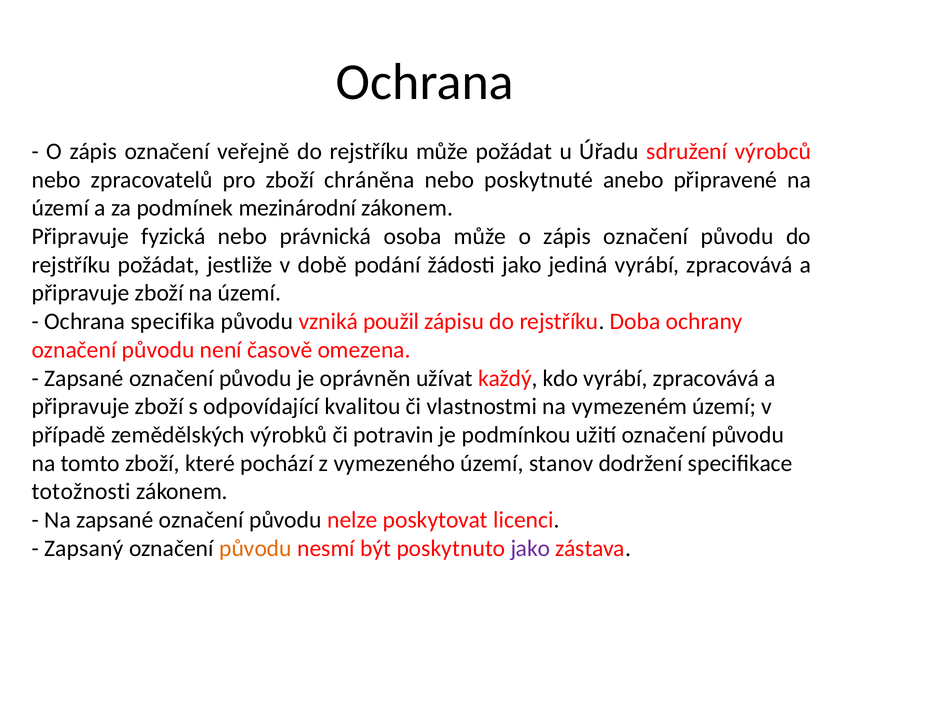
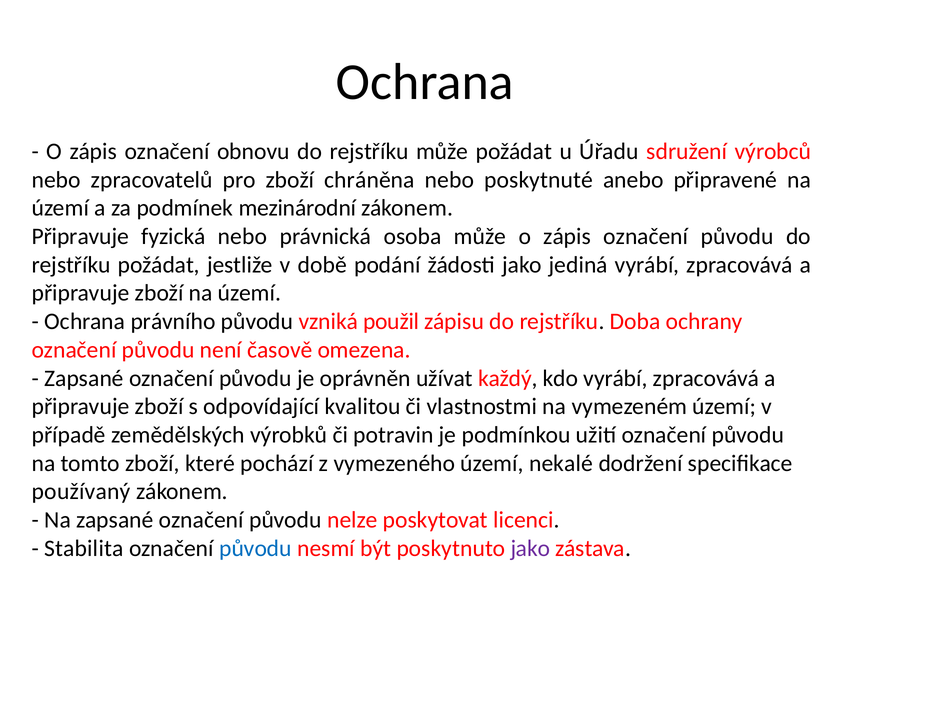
veřejně: veřejně -> obnovu (253, 151)
specifika: specifika -> právního (173, 321)
stanov: stanov -> nekalé (561, 463)
totožnosti: totožnosti -> používaný (81, 491)
Zapsaný: Zapsaný -> Stabilita (84, 548)
původu colour: orange -> blue (255, 548)
